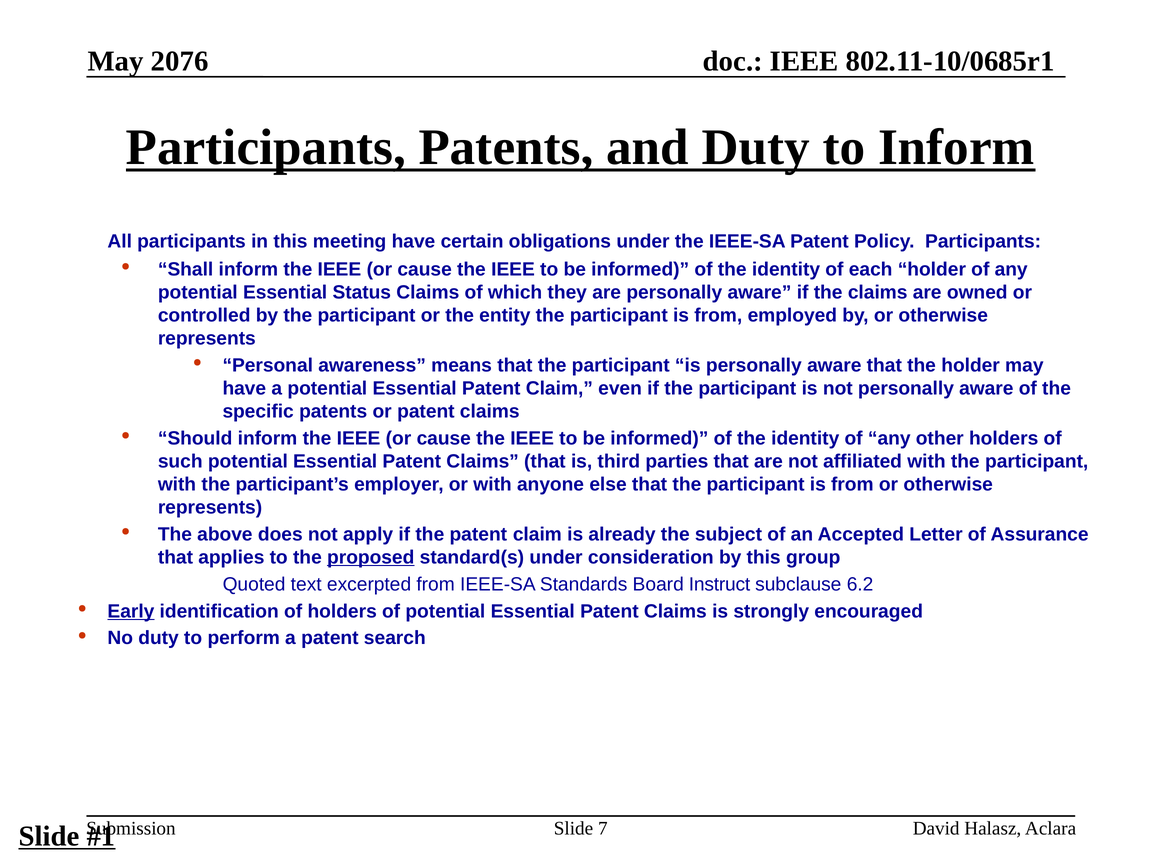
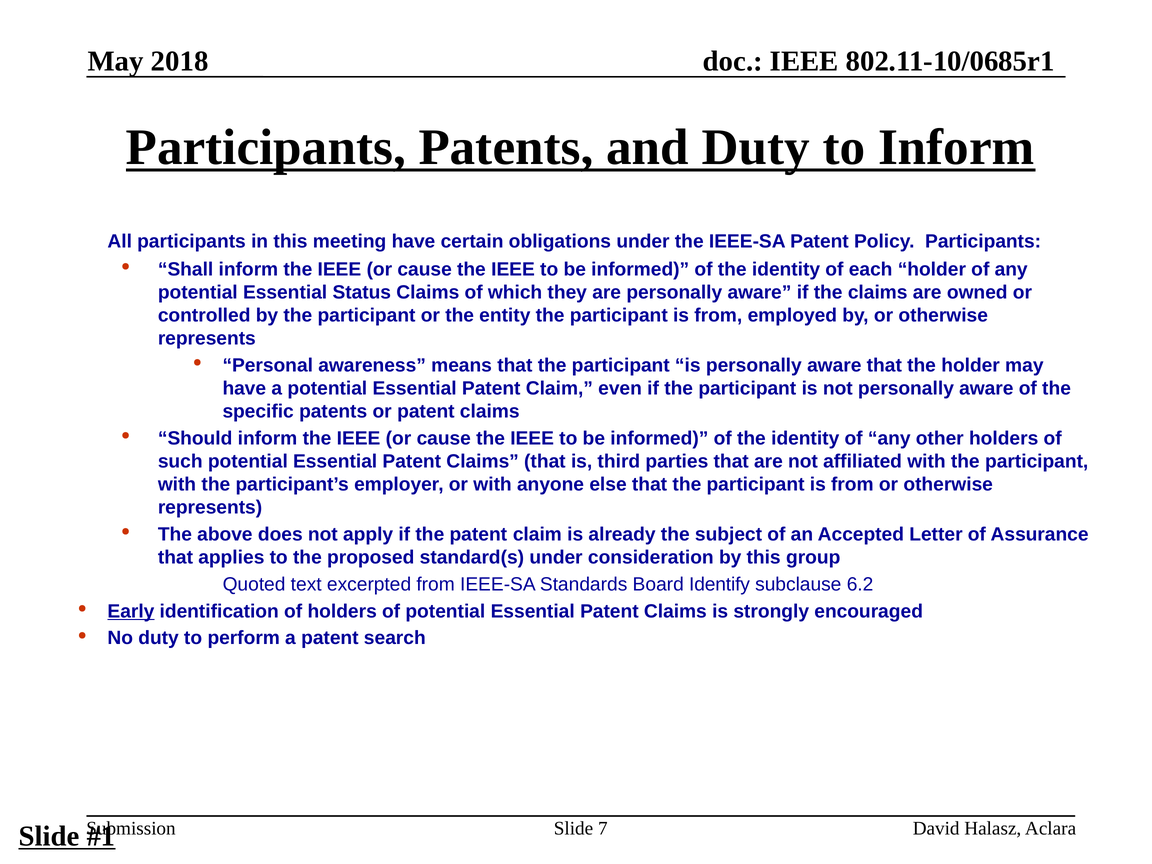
2076: 2076 -> 2018 (180, 61)
proposed underline: present -> none (371, 557)
Instruct: Instruct -> Identify (720, 584)
